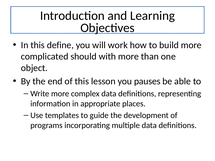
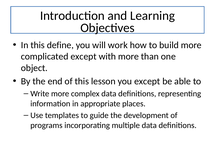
complicated should: should -> except (84, 57)
you pauses: pauses -> except (147, 81)
